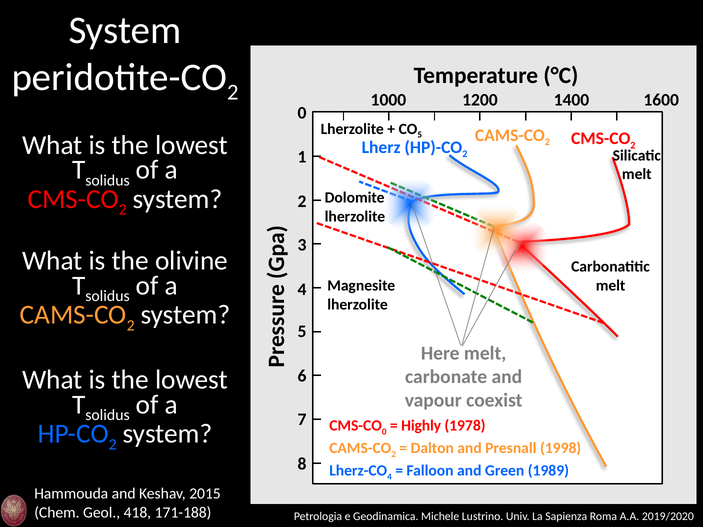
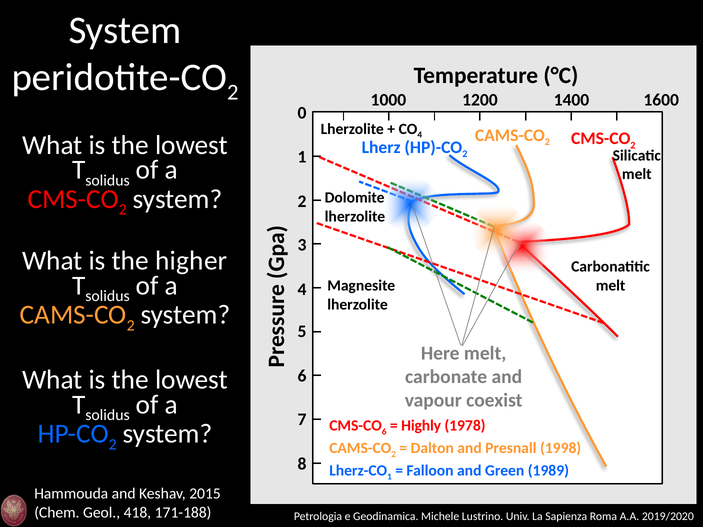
5: 5 -> 4 (420, 135)
olivine: olivine -> higher (191, 261)
0: 0 -> 6 (384, 432)
4: 4 -> 1 (389, 477)
